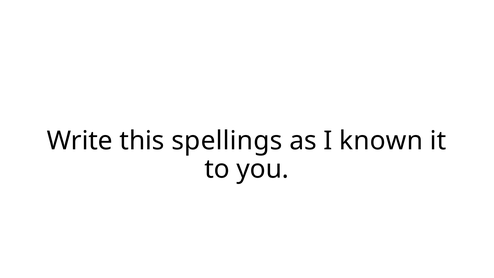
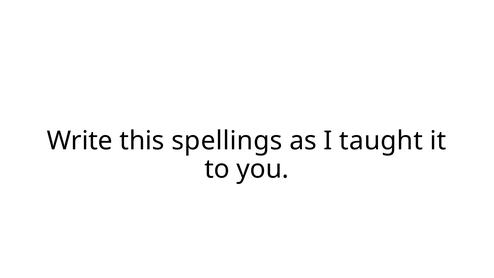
known: known -> taught (381, 141)
